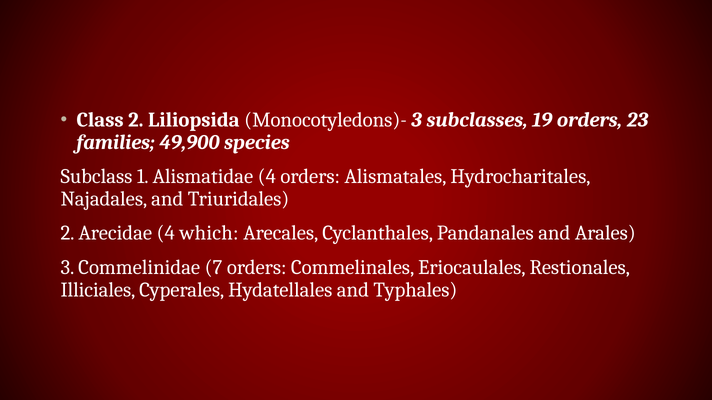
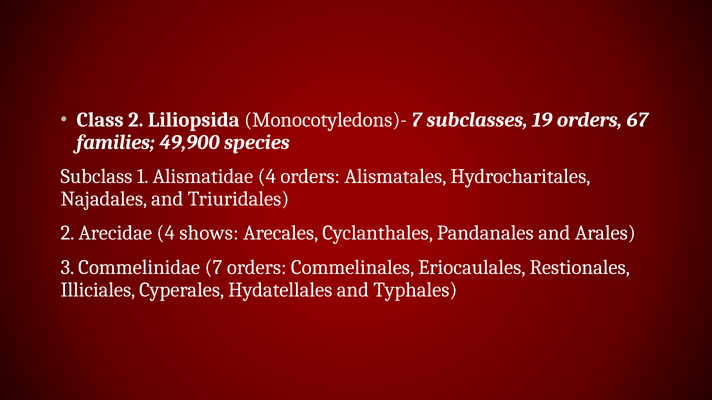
Monocotyledons)- 3: 3 -> 7 (417, 120)
23: 23 -> 67 (638, 120)
which: which -> shows (209, 233)
